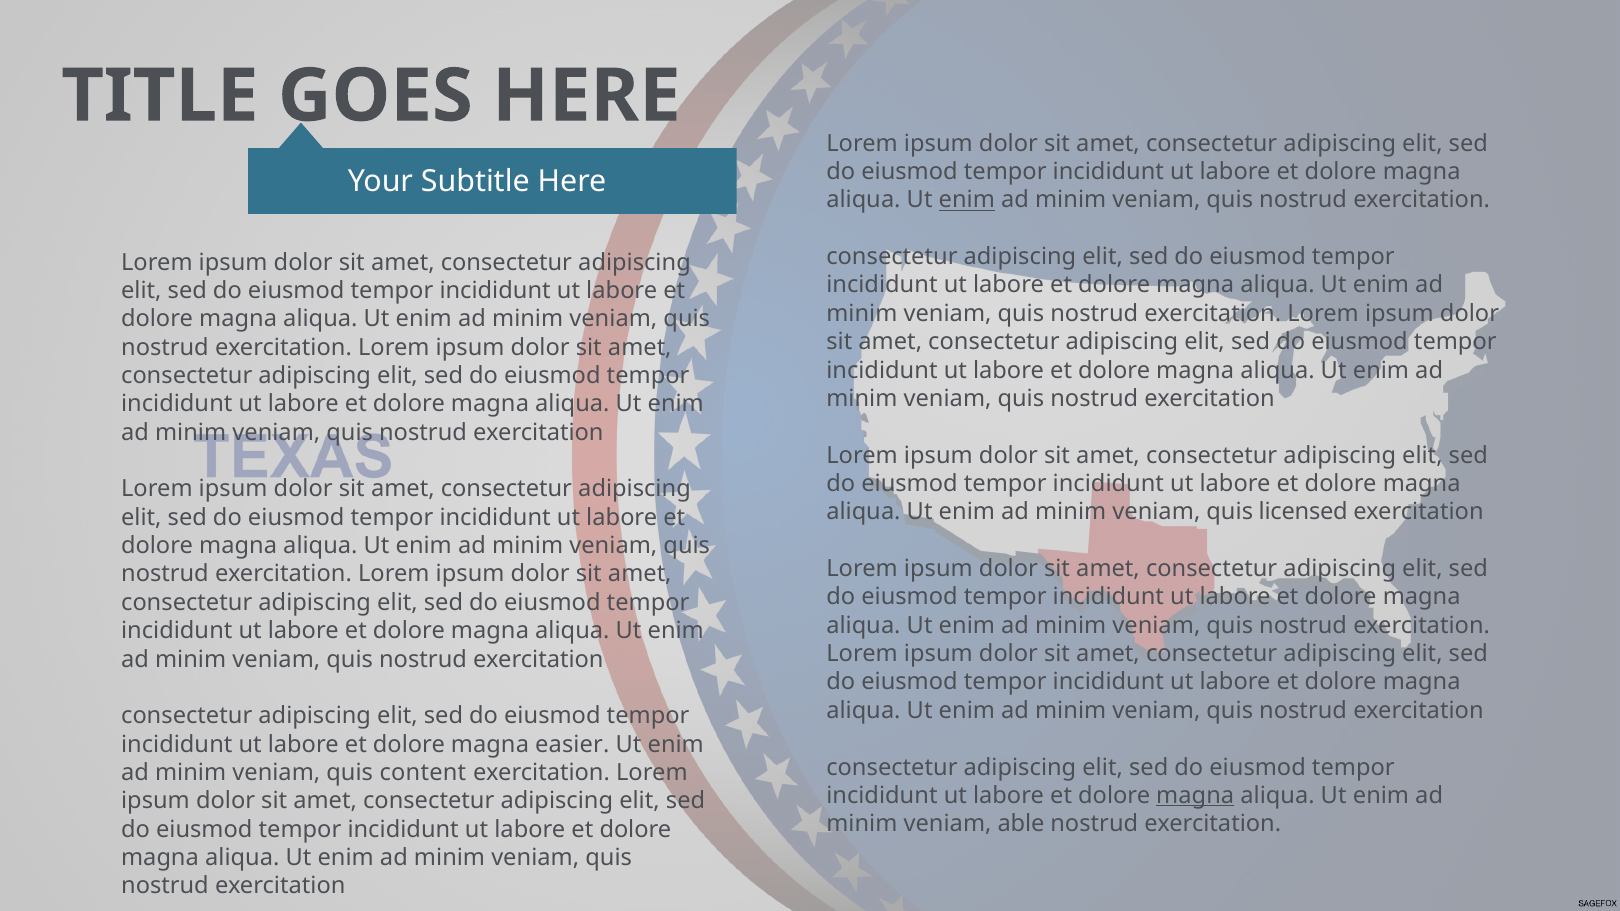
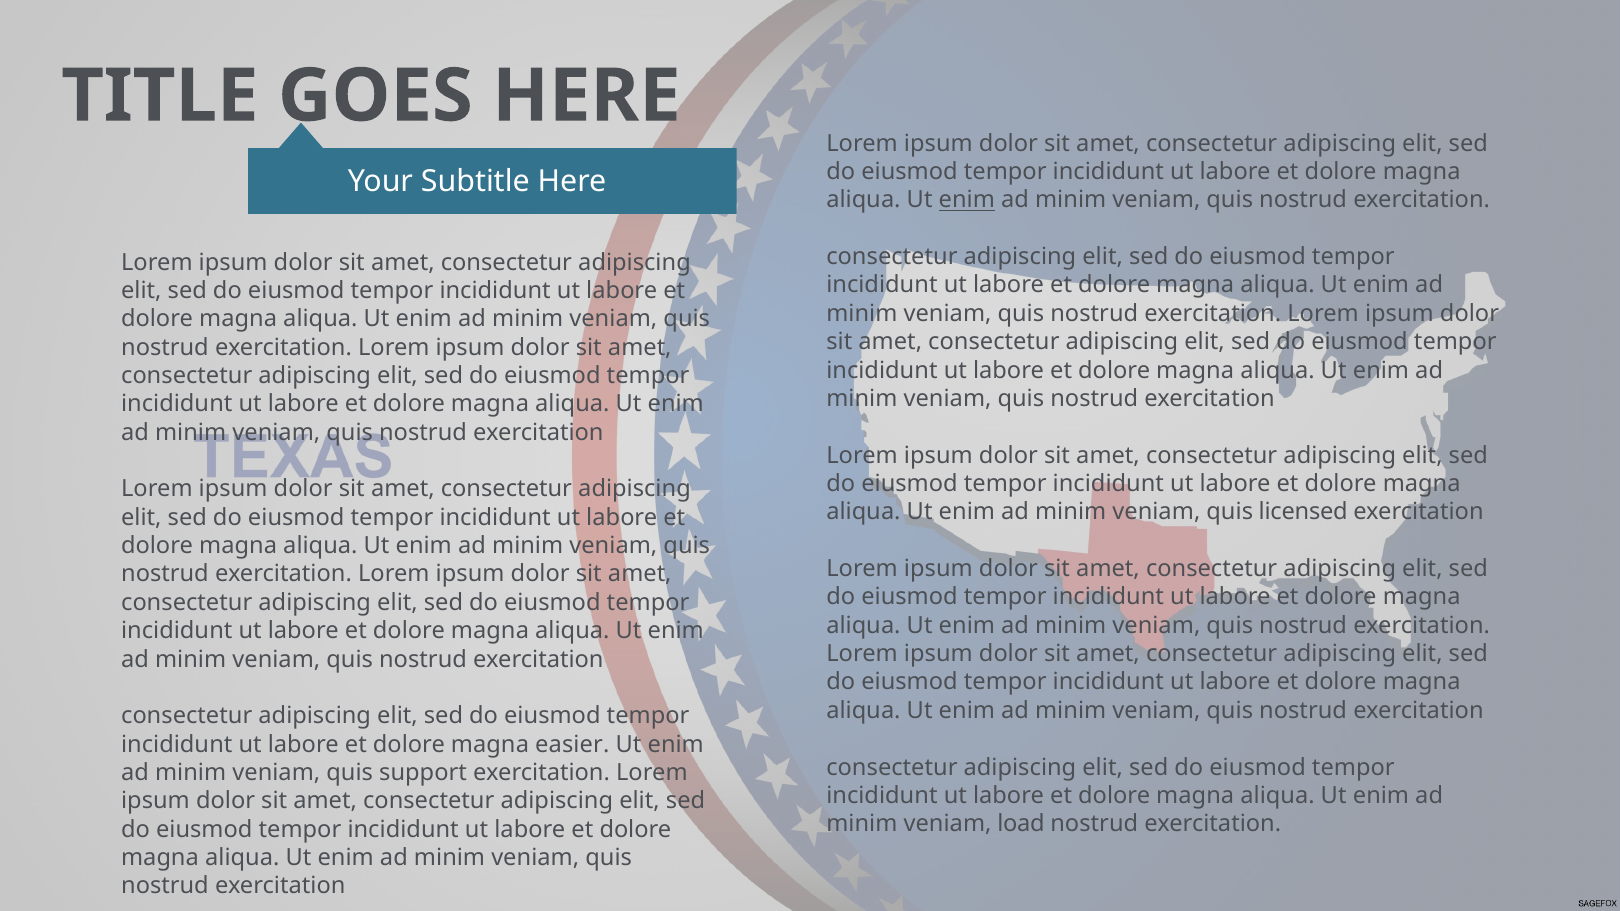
content: content -> support (423, 773)
magna underline: present -> none (1195, 796)
able: able -> load (1021, 824)
